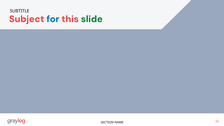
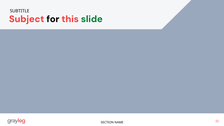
for colour: blue -> black (53, 19)
